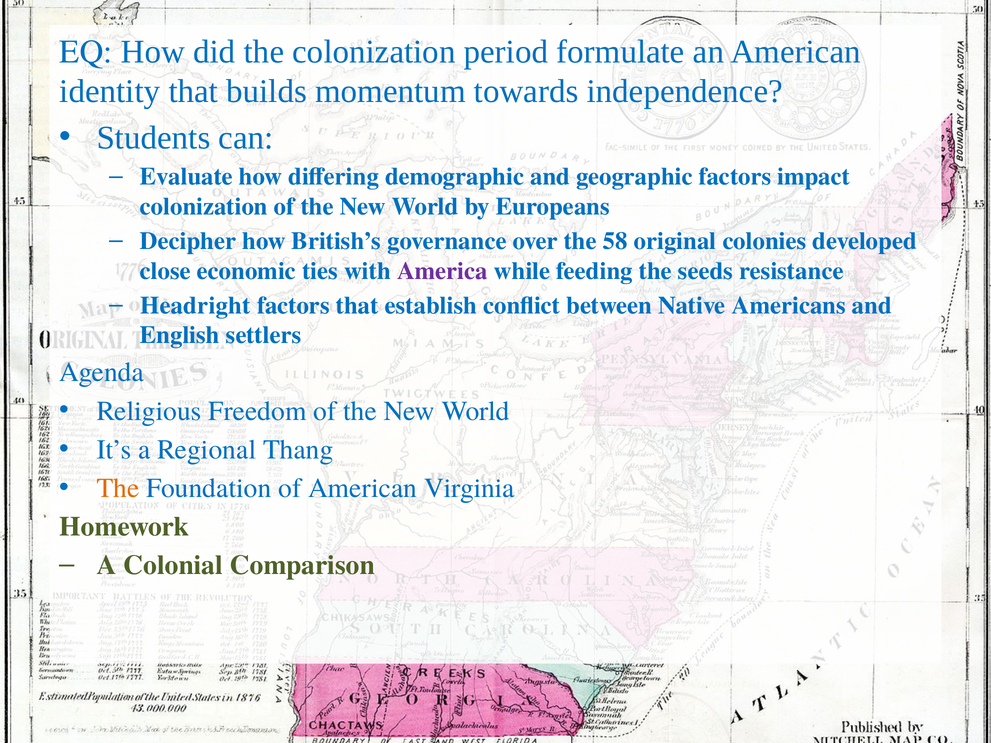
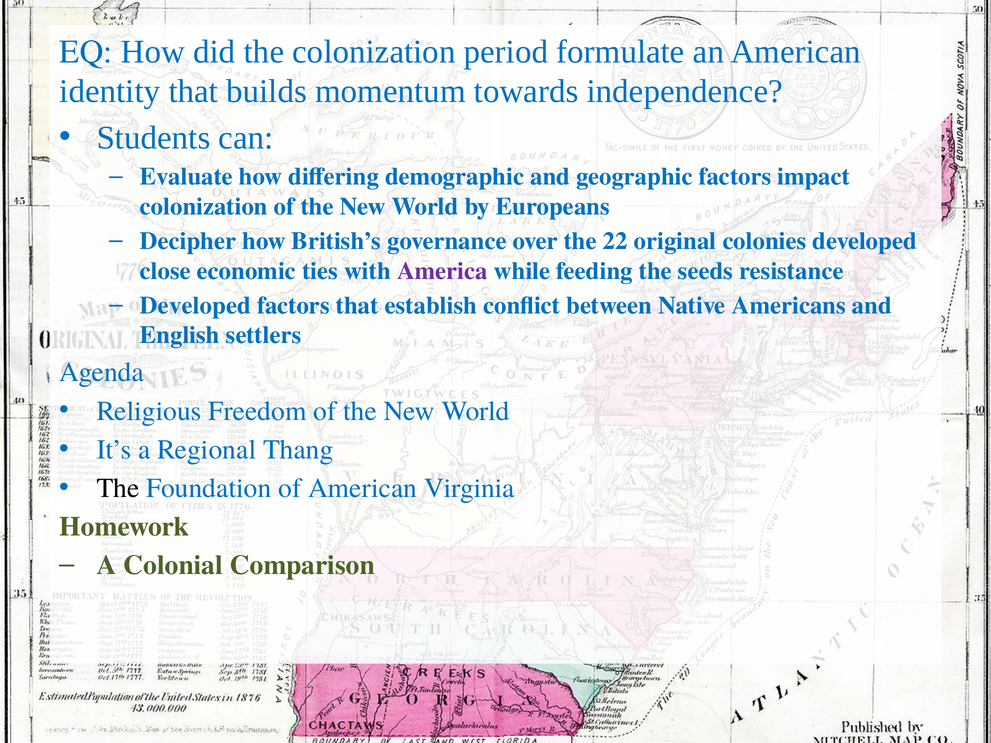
58: 58 -> 22 (615, 241)
Headright: Headright -> Developed (195, 306)
The colour: orange -> black (118, 488)
